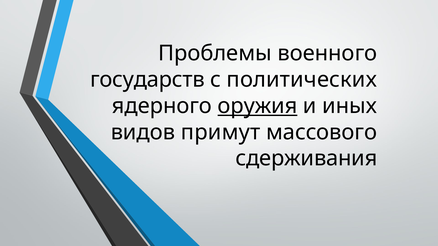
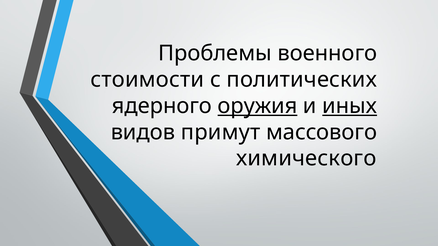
государств: государств -> стоимости (147, 80)
иных underline: none -> present (350, 106)
сдерживания: сдерживания -> химического (306, 159)
